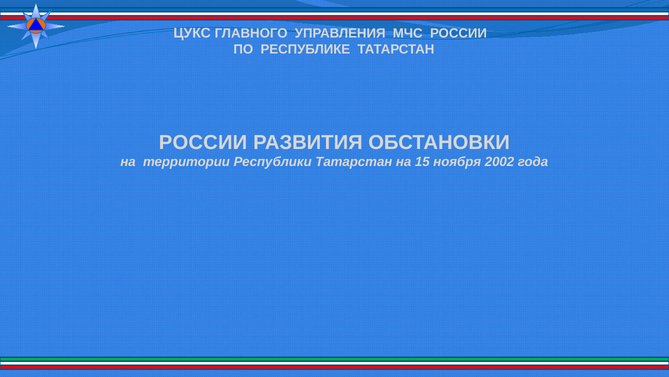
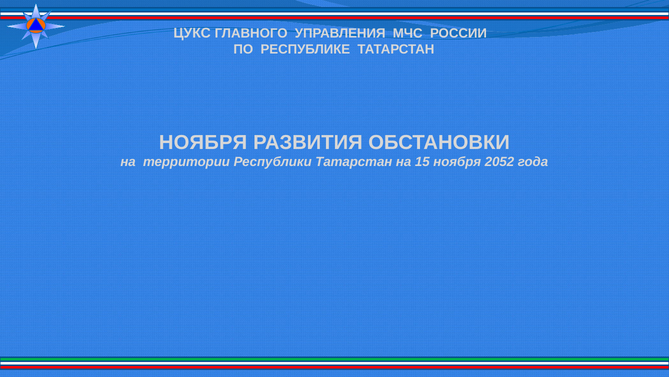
РОССИИ: РОССИИ -> НОЯБРЯ (203, 142)
2002: 2002 -> 2052 (499, 162)
